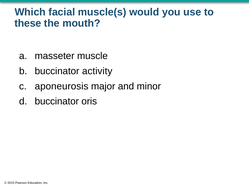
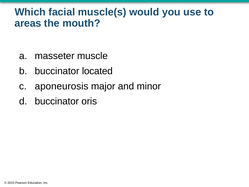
these: these -> areas (28, 23)
activity: activity -> located (97, 71)
